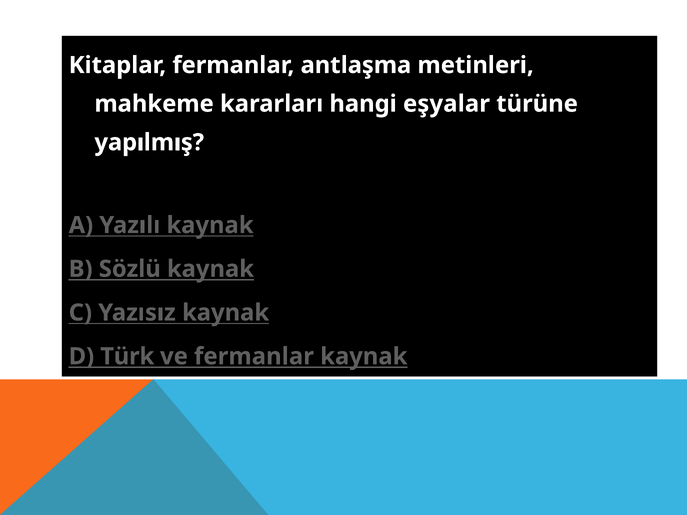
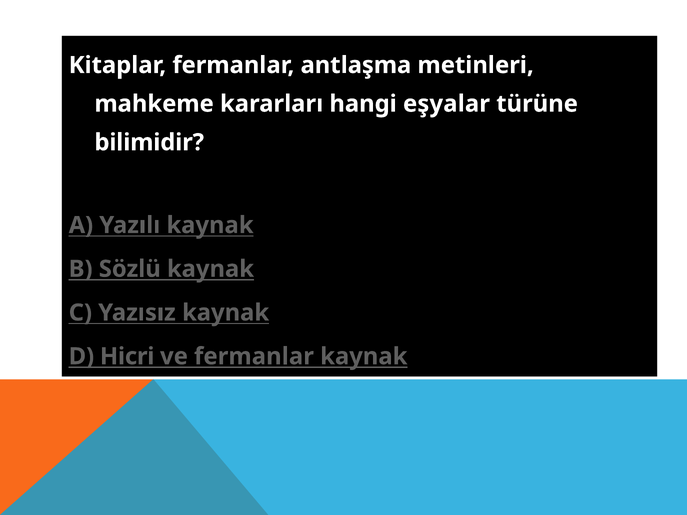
yapılmış: yapılmış -> bilimidir (149, 142)
Türk: Türk -> Hicri (127, 357)
